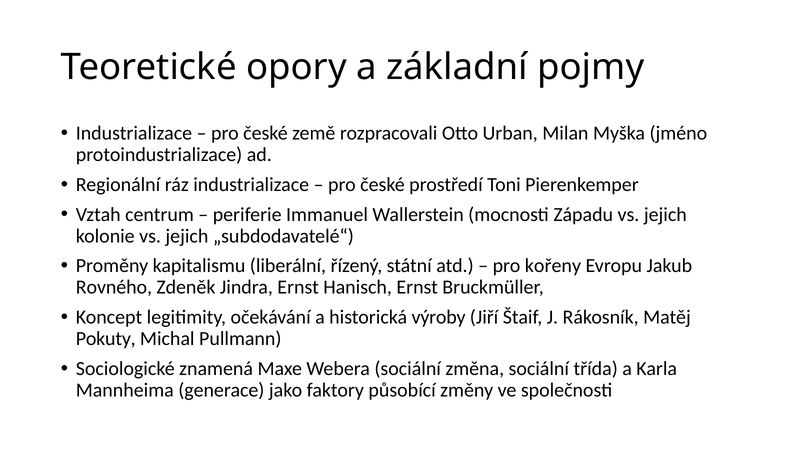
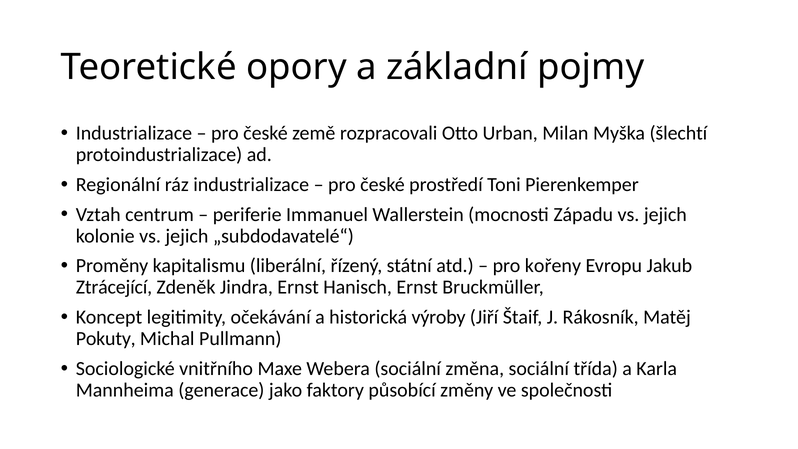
jméno: jméno -> šlechtí (678, 133)
Rovného: Rovného -> Ztrácející (114, 287)
znamená: znamená -> vnitřního (216, 369)
